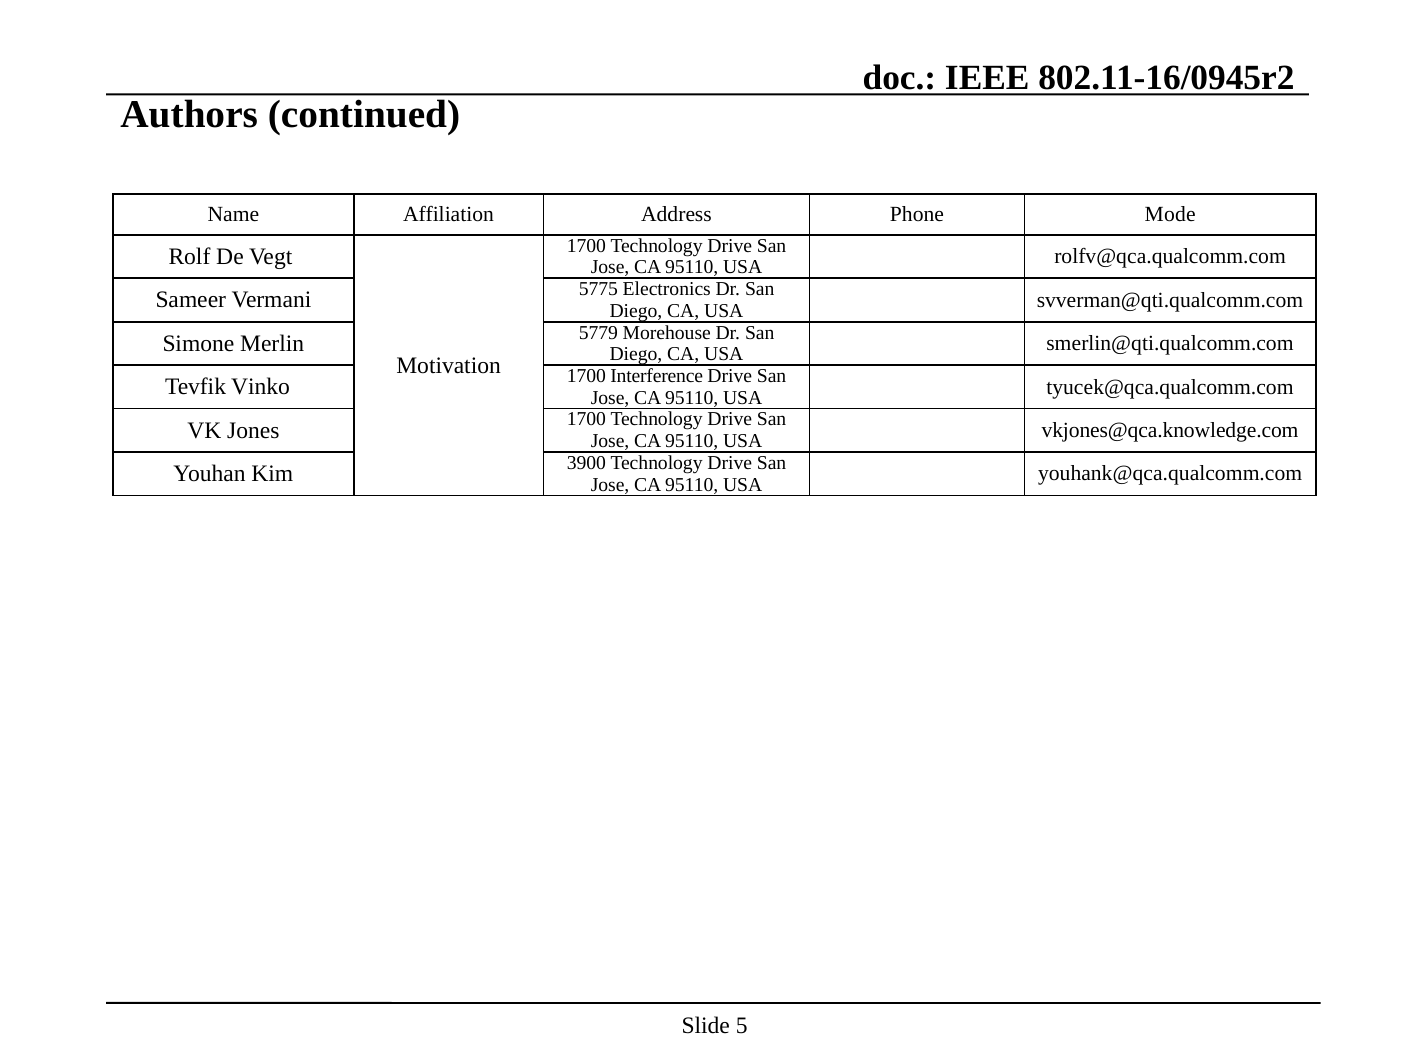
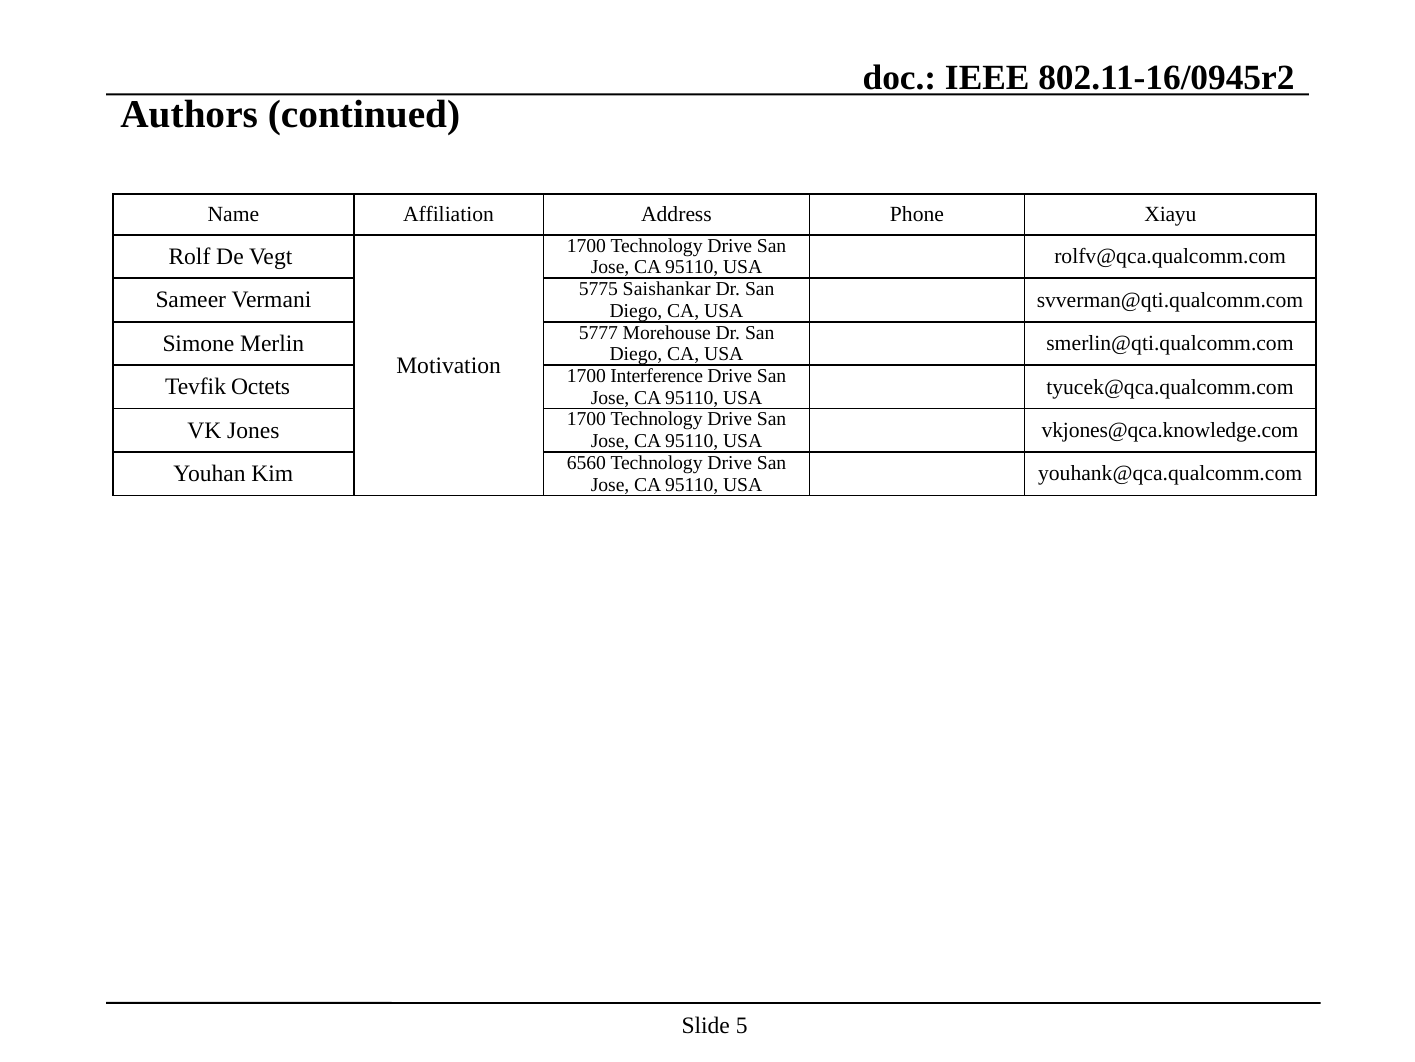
Mode: Mode -> Xiayu (1170, 214)
Electronics: Electronics -> Saishankar (667, 289)
5779: 5779 -> 5777 (598, 332)
Vinko: Vinko -> Octets (261, 387)
3900: 3900 -> 6560 (586, 463)
